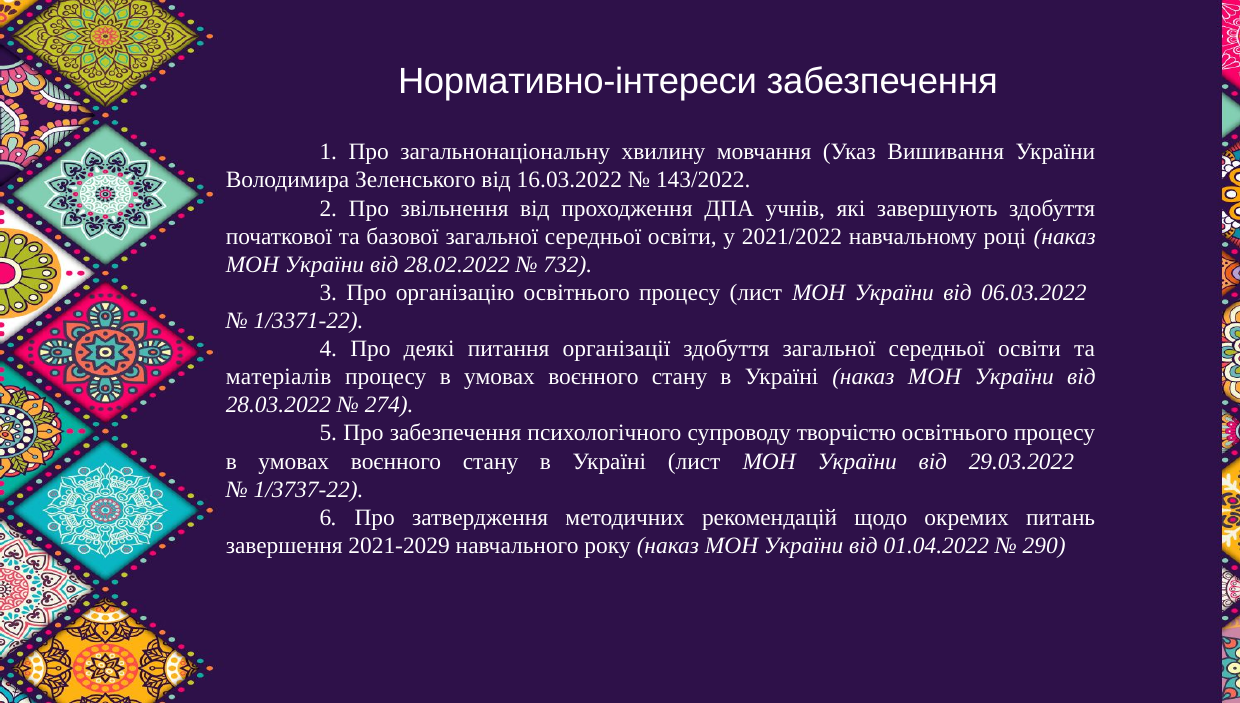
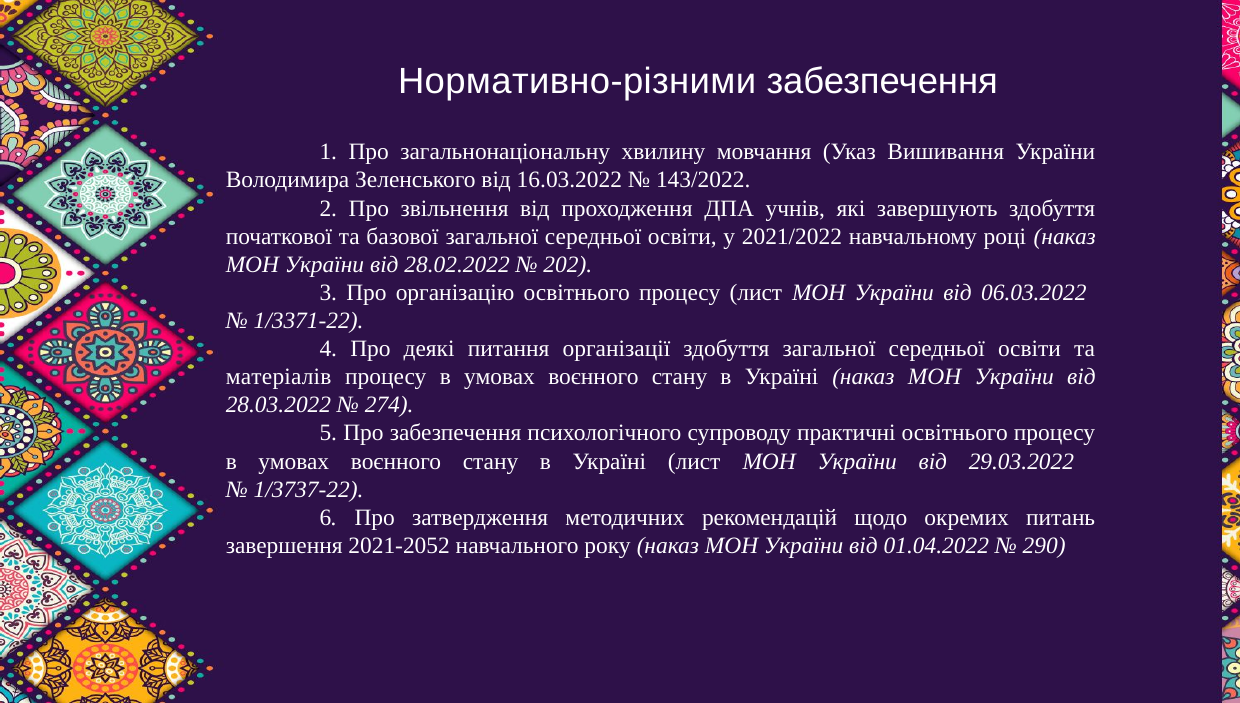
Нормативно-інтереси: Нормативно-інтереси -> Нормативно-різними (577, 81)
732: 732 -> 202 (568, 265)
творчістю: творчістю -> практичні (846, 433)
2021-2029: 2021-2029 -> 2021-2052 (399, 546)
